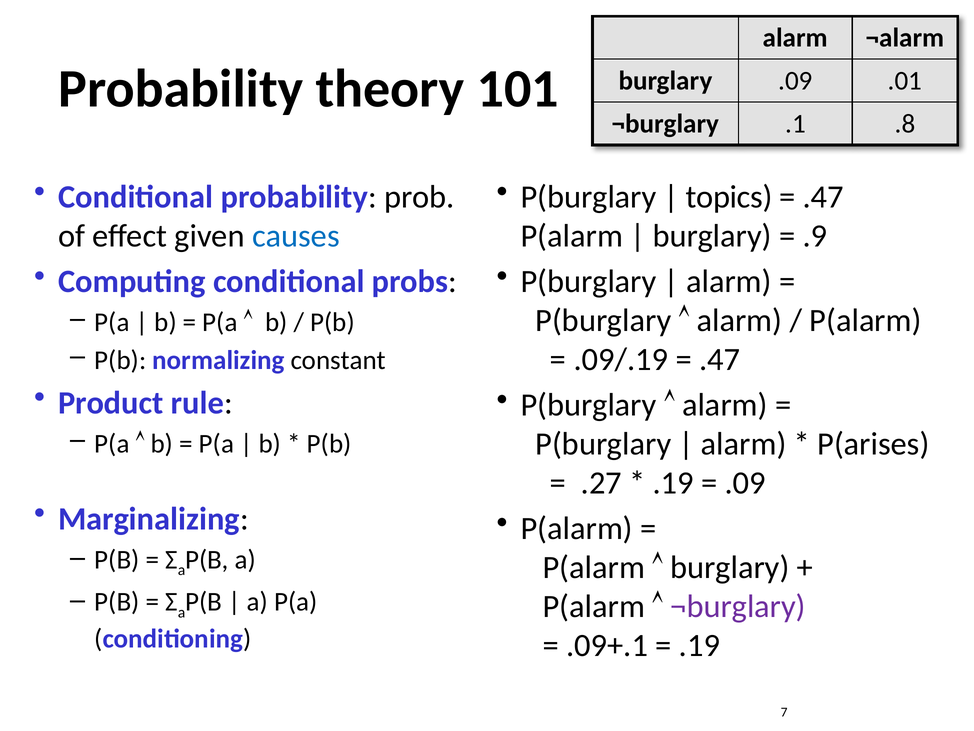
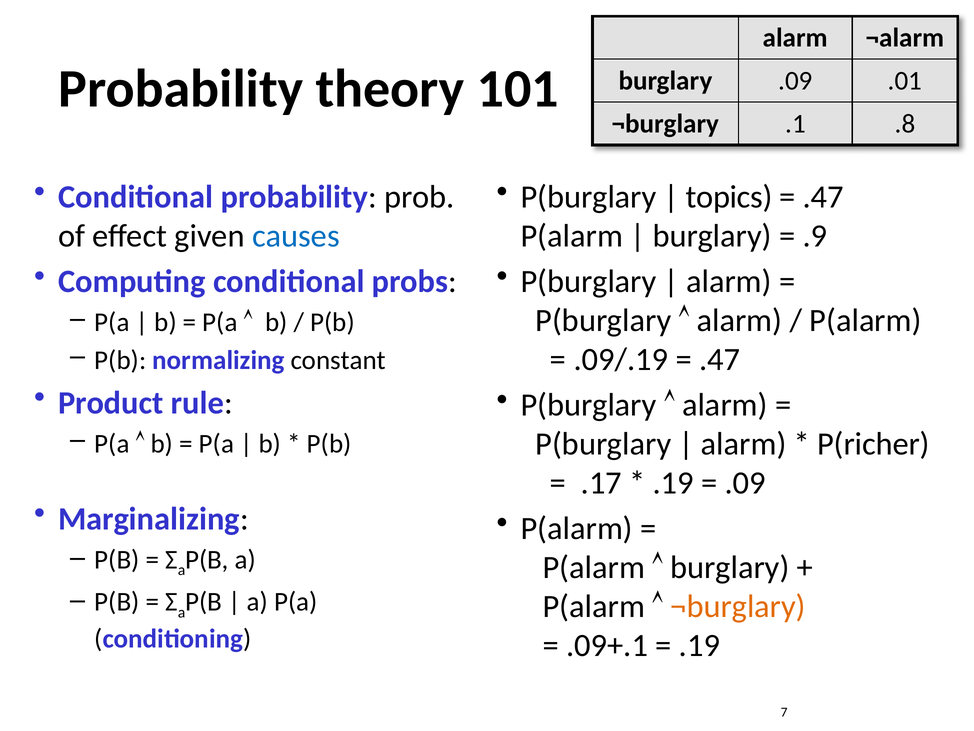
P(arises: P(arises -> P(richer (873, 444)
.27: .27 -> .17 (601, 483)
¬burglary colour: purple -> orange (738, 606)
